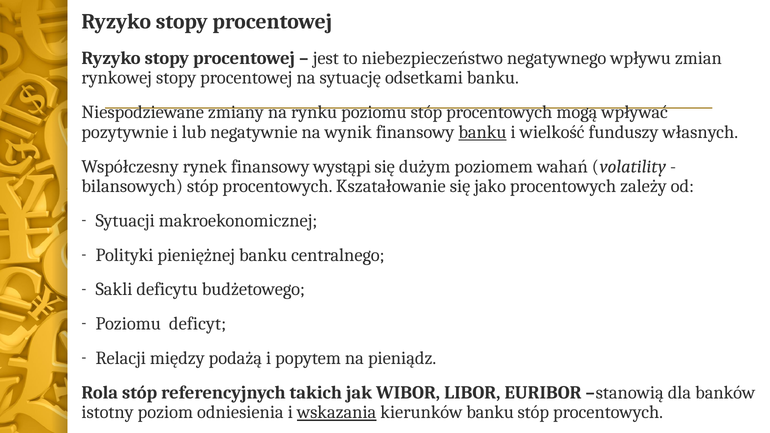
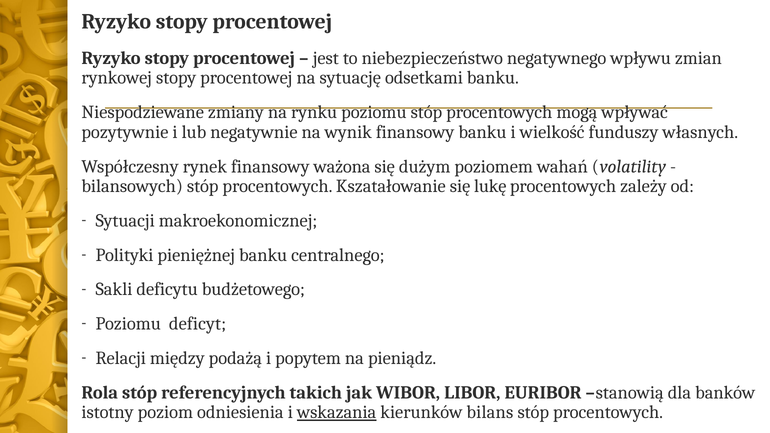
banku underline: present -> none (482, 132)
wystąpi: wystąpi -> ważona (342, 167)
jako: jako -> lukę (490, 186)
kierunków banku: banku -> bilans (490, 413)
